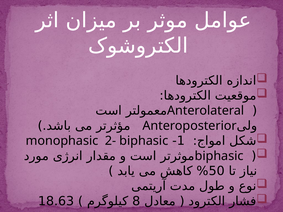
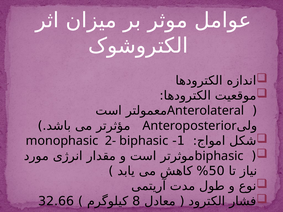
18.63: 18.63 -> 32.66 (56, 201)
